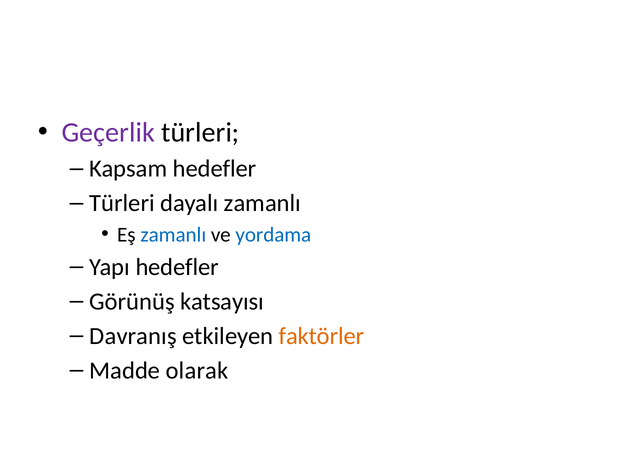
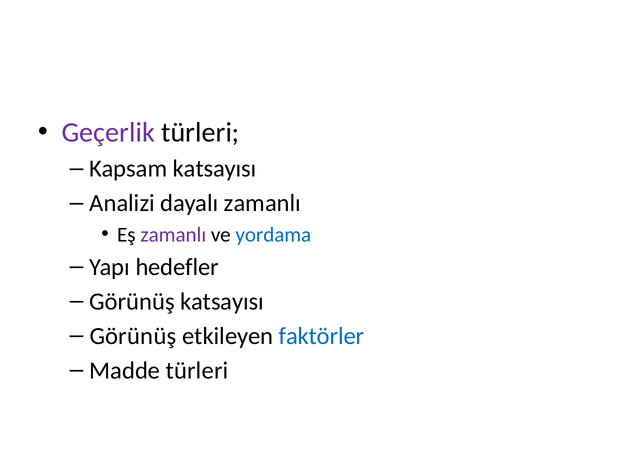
Kapsam hedefler: hedefler -> katsayısı (215, 169)
Türleri: Türleri -> Analizi (122, 204)
zamanlı colour: blue -> purple (173, 235)
Davranış: Davranış -> Görünüş (133, 337)
faktörler colour: orange -> blue (322, 337)
Madde olarak: olarak -> türleri (197, 371)
